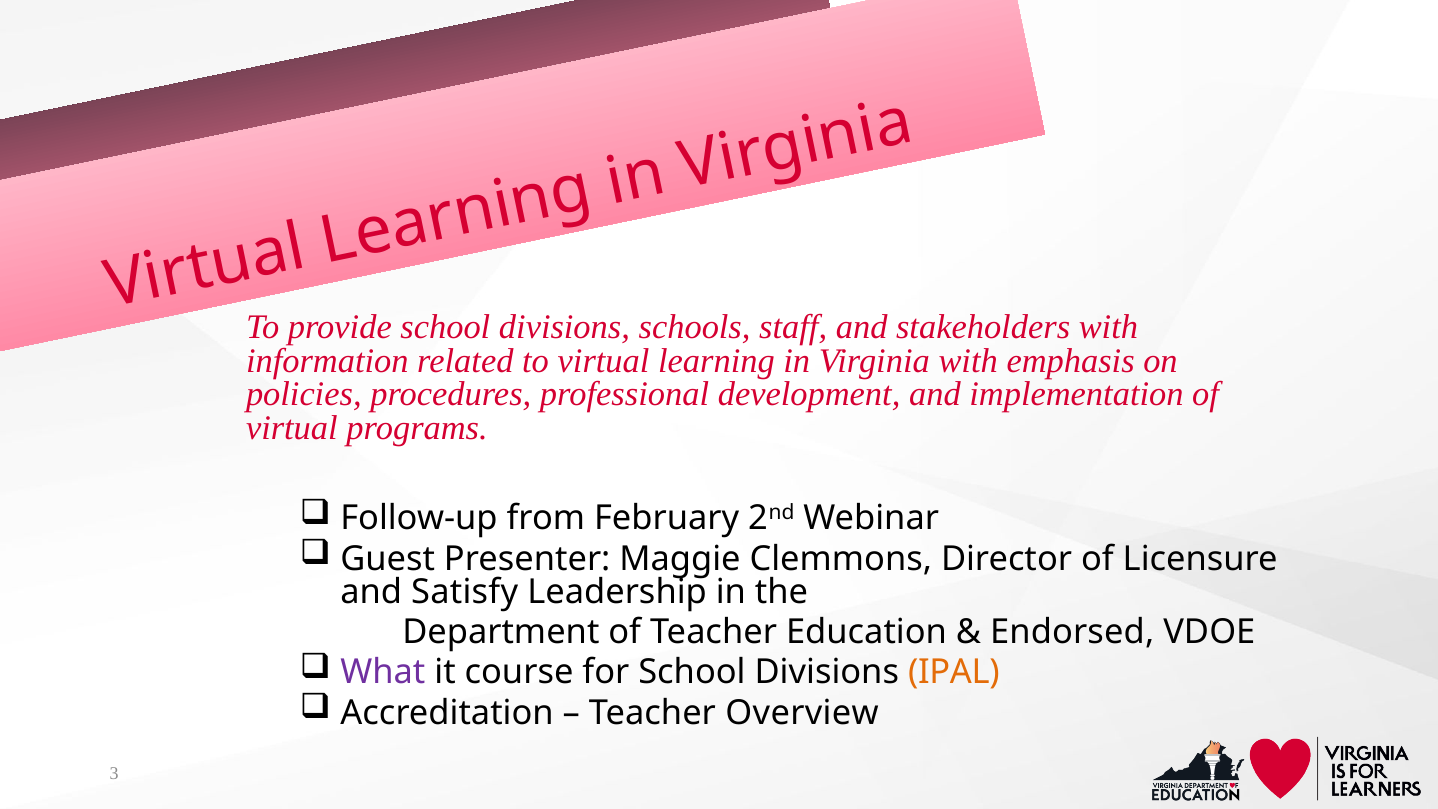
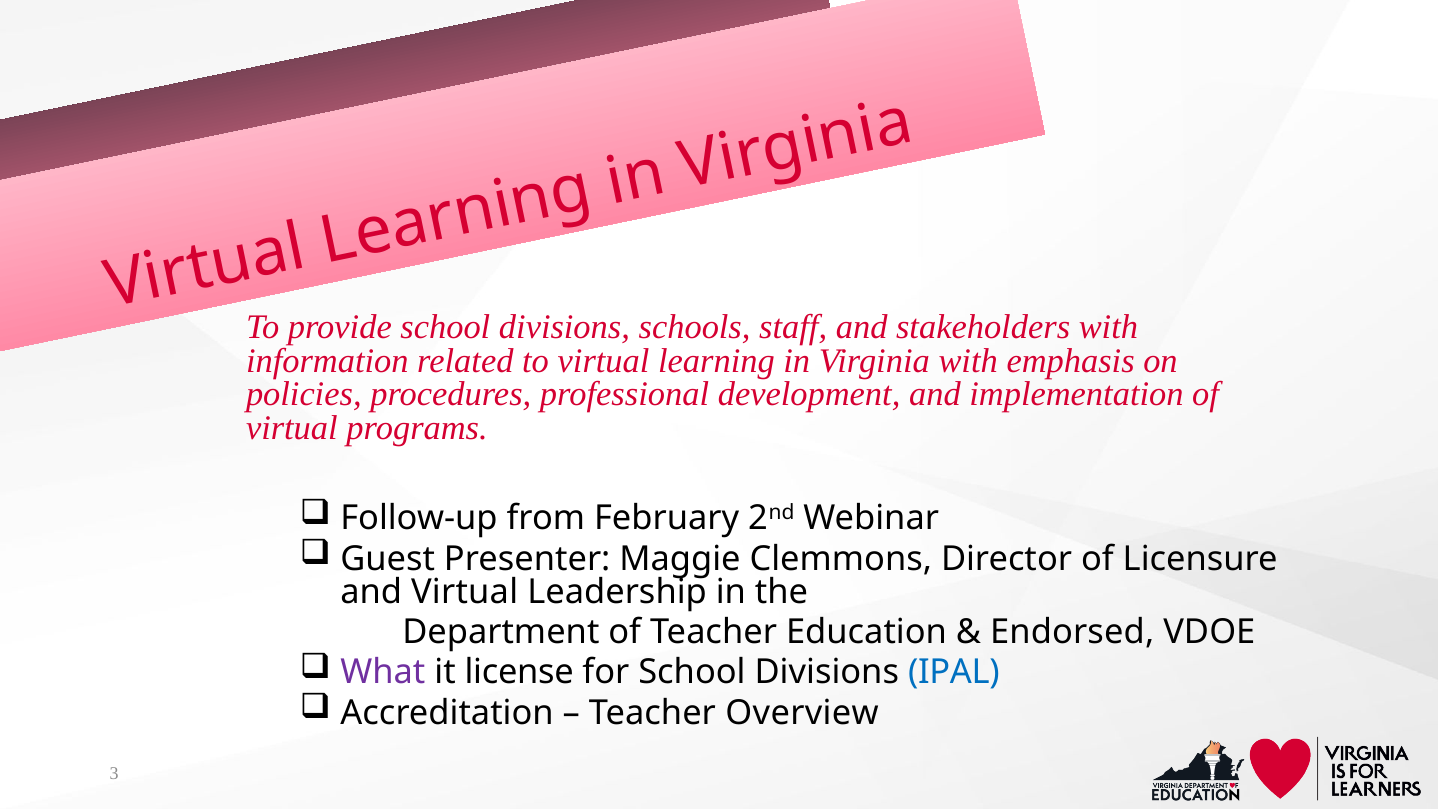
and Satisfy: Satisfy -> Virtual (465, 592)
course: course -> license (519, 672)
IPAL colour: orange -> blue (954, 672)
